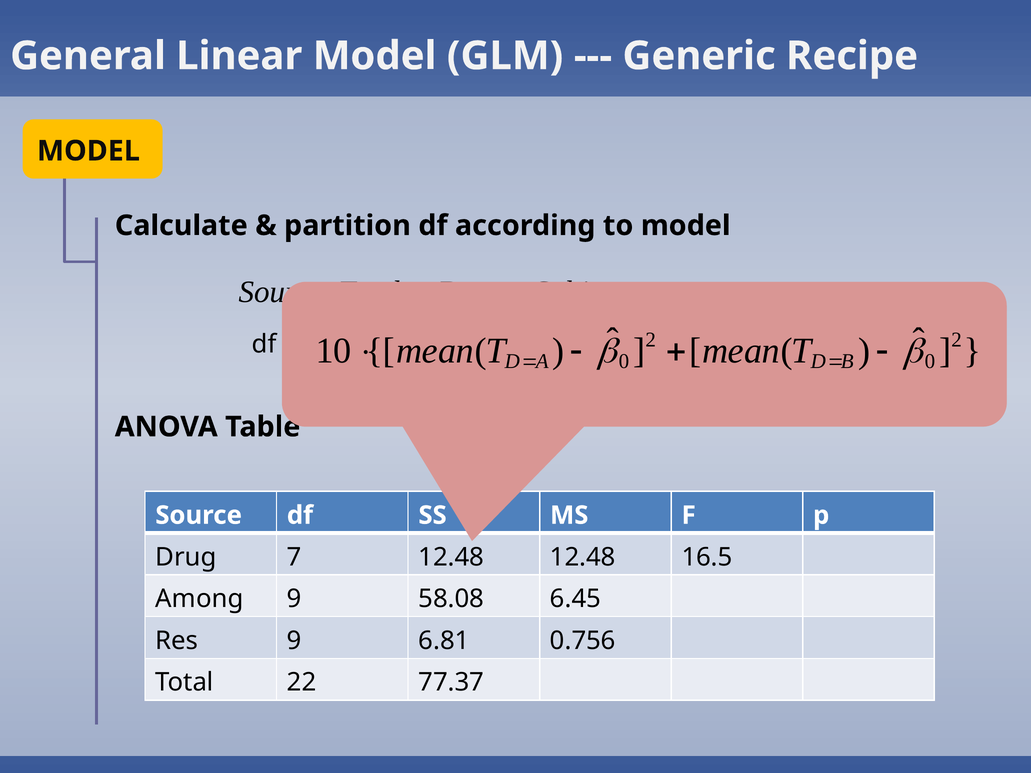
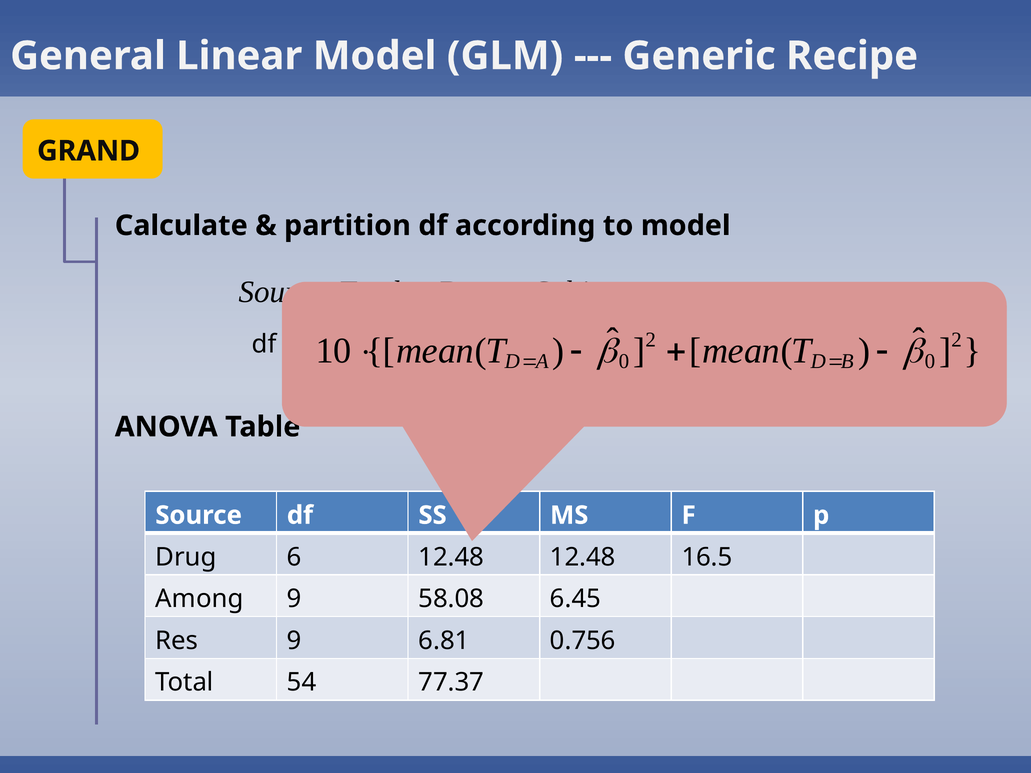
MODEL: MODEL -> GRAND (89, 151)
7: 7 -> 6 (294, 557)
22: 22 -> 54 (302, 683)
